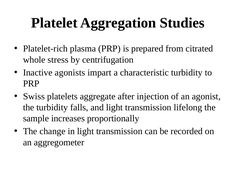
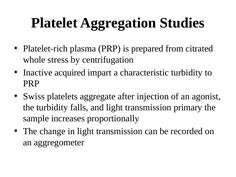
agonists: agonists -> acquired (70, 73)
lifelong: lifelong -> primary (188, 107)
